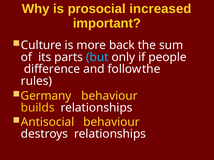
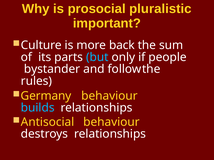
increased: increased -> pluralistic (160, 9)
difference: difference -> bystander (52, 69)
builds colour: yellow -> light blue (38, 108)
